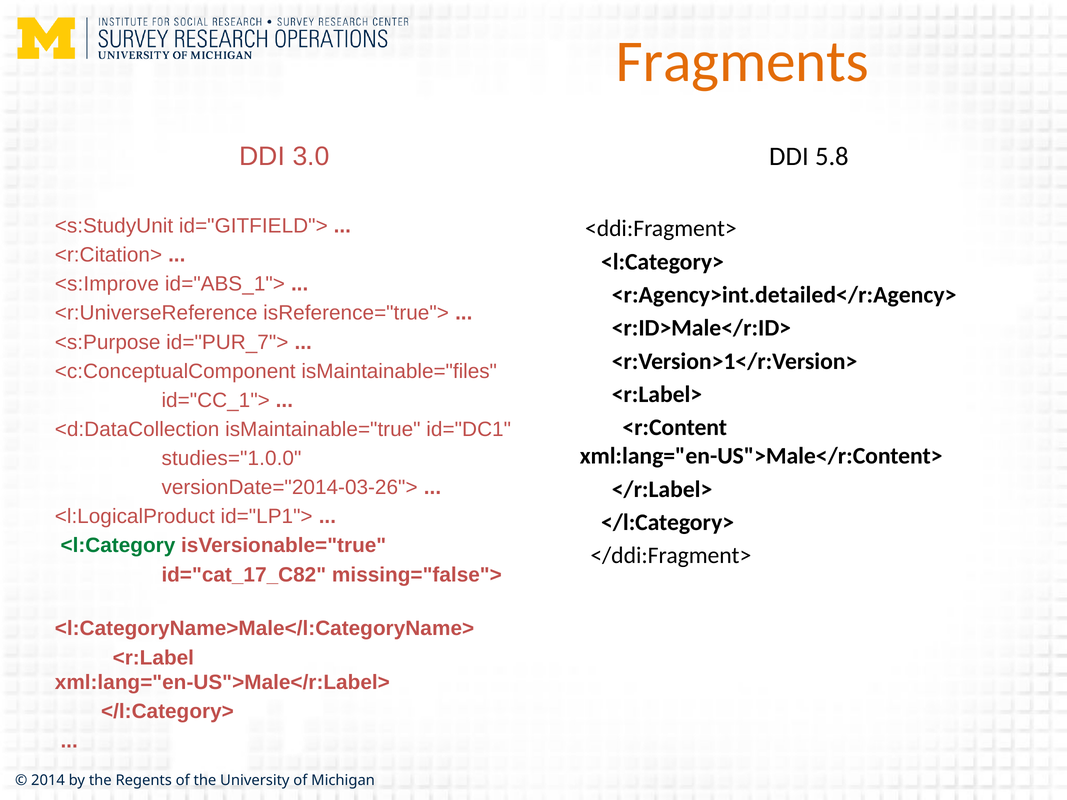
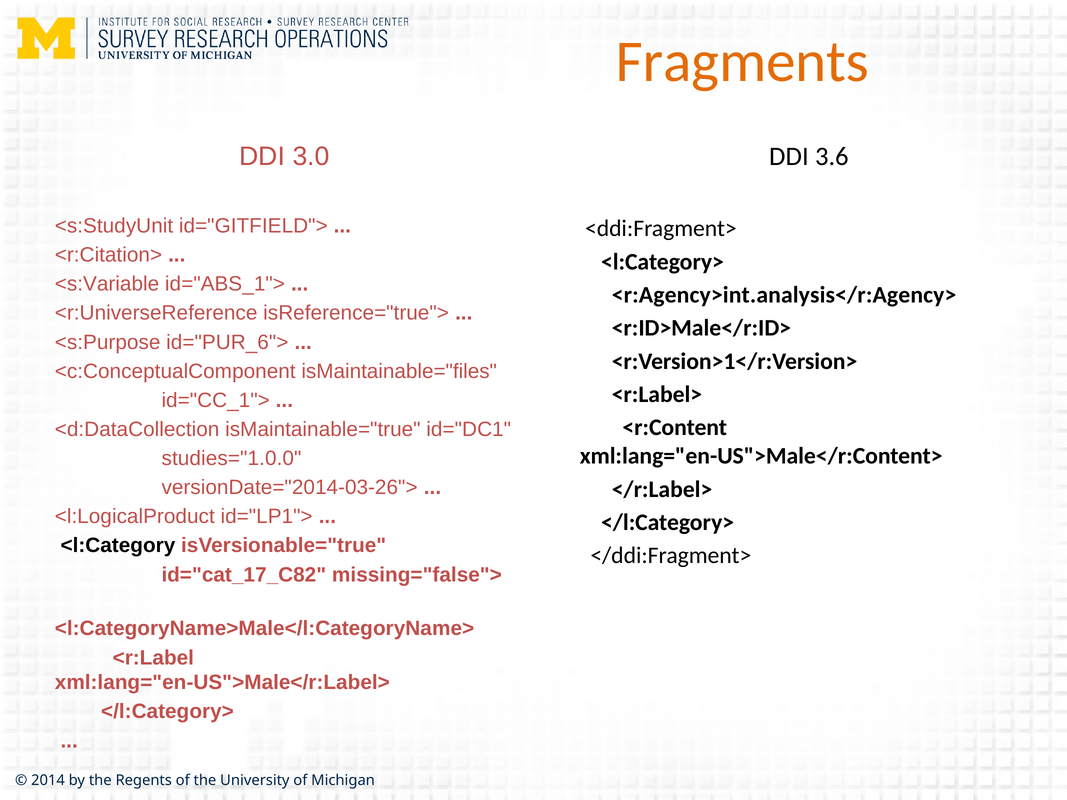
5.8: 5.8 -> 3.6 (832, 157)
<s:Improve: <s:Improve -> <s:Variable (107, 284)
<r:Agency>int.detailed</r:Agency>: <r:Agency>int.detailed</r:Agency> -> <r:Agency>int.analysis</r:Agency> (784, 295)
id="PUR_7">: id="PUR_7"> -> id="PUR_6"> (227, 342)
<l:Category colour: green -> black (118, 546)
